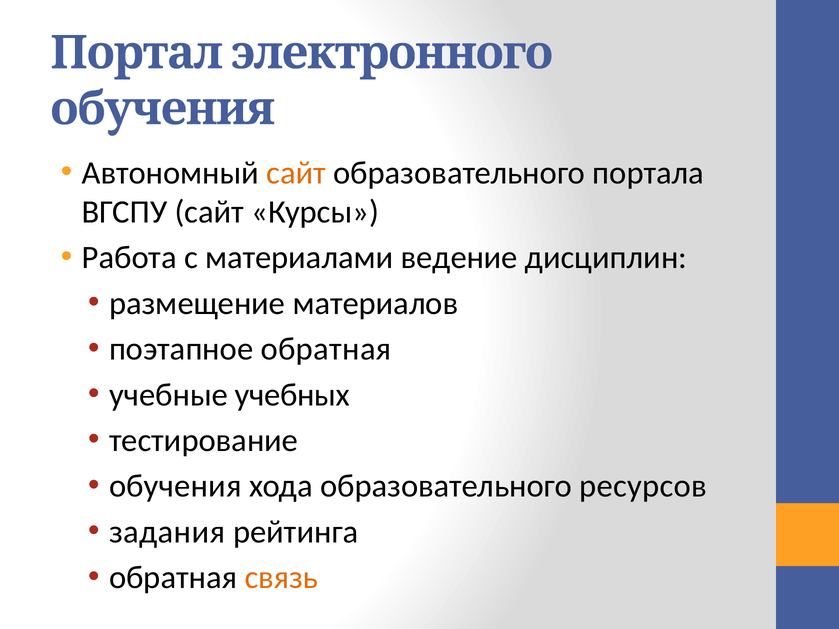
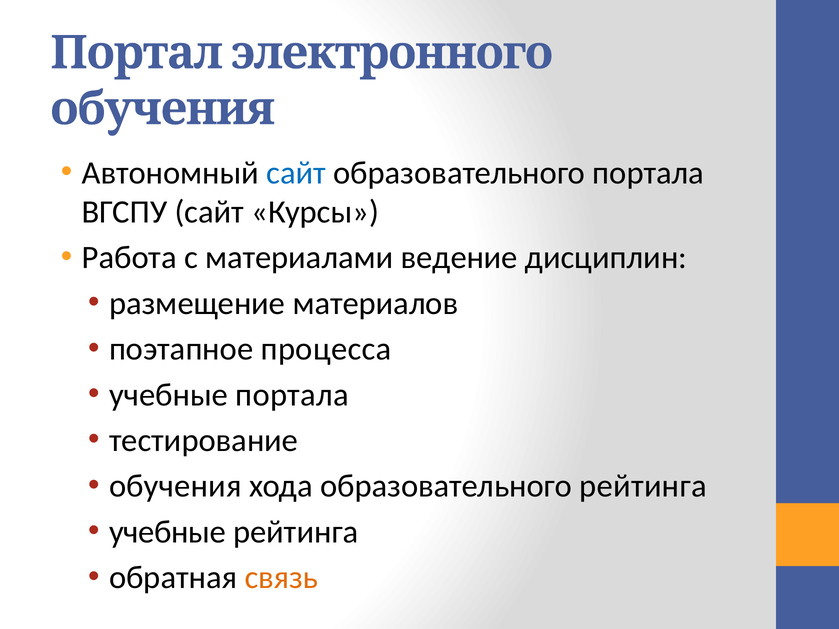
сайт colour: orange -> blue (296, 173)
поэтапное обратная: обратная -> процесса (326, 349)
учебные учебных: учебных -> портала (292, 395)
образовательного ресурсов: ресурсов -> рейтинга (643, 486)
задания: задания -> учебные (168, 532)
